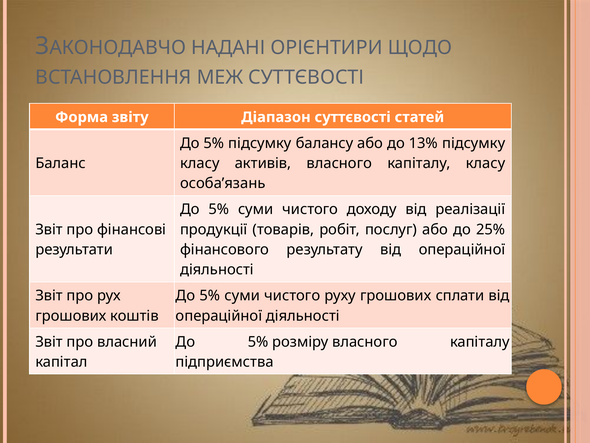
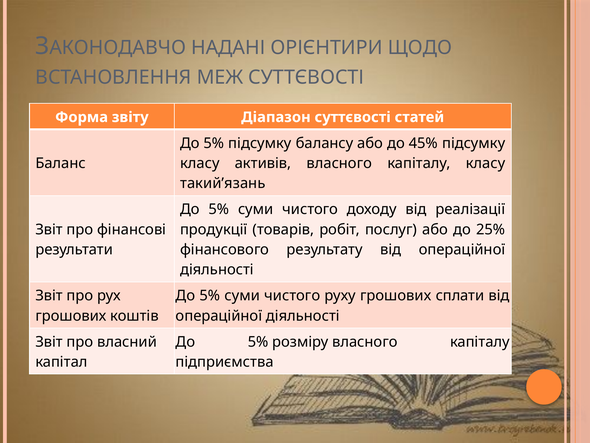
13%: 13% -> 45% (423, 143)
особа’язань: особа’язань -> такий’язань (223, 183)
